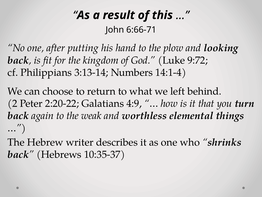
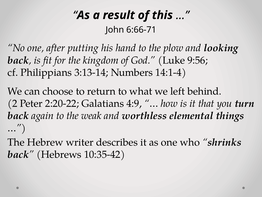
9:72: 9:72 -> 9:56 (198, 60)
10:35-37: 10:35-37 -> 10:35-42 (105, 154)
